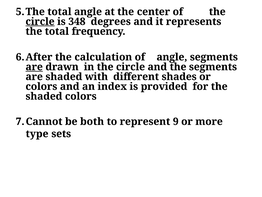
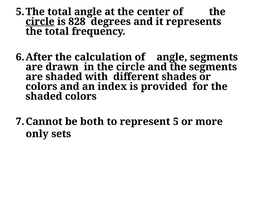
348: 348 -> 828 (77, 22)
are underline: present -> none (34, 67)
9: 9 -> 5 (176, 121)
type: type -> only (37, 133)
